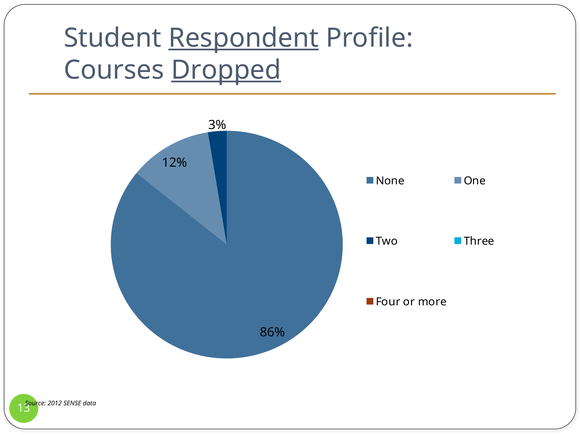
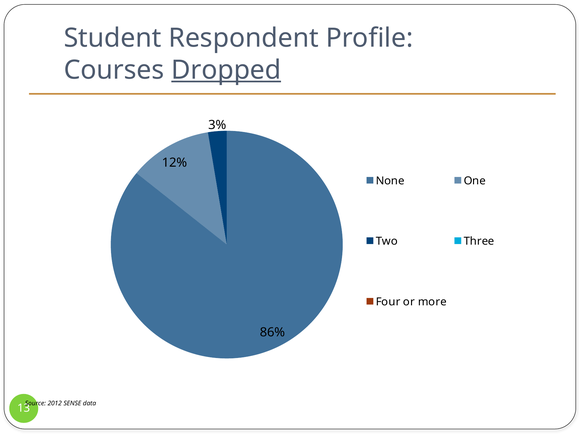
Respondent underline: present -> none (244, 38)
